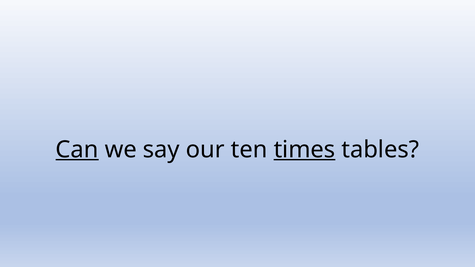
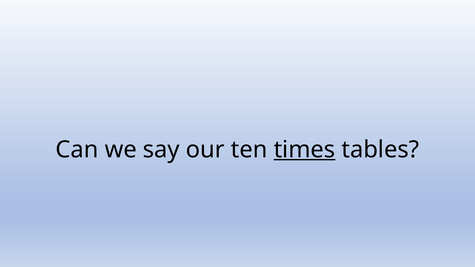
Can underline: present -> none (77, 150)
